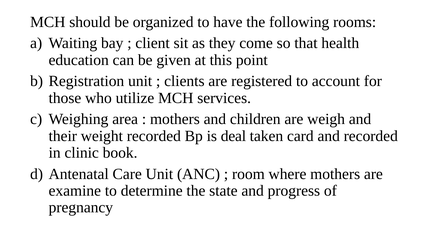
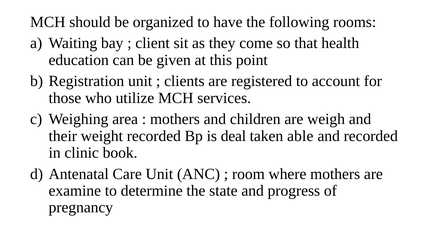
card: card -> able (300, 136)
